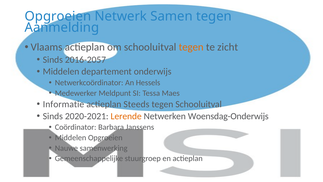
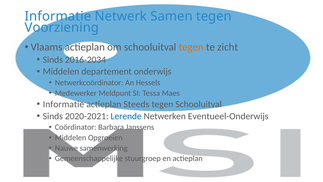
Opgroeien: Opgroeien -> Informatie (58, 16)
Aanmelding: Aanmelding -> Voorziening (62, 28)
2016-2057: 2016-2057 -> 2016-2034 (85, 60)
Lerende colour: orange -> blue (126, 116)
Woensdag-Onderwijs: Woensdag-Onderwijs -> Eventueel-Onderwijs (228, 116)
